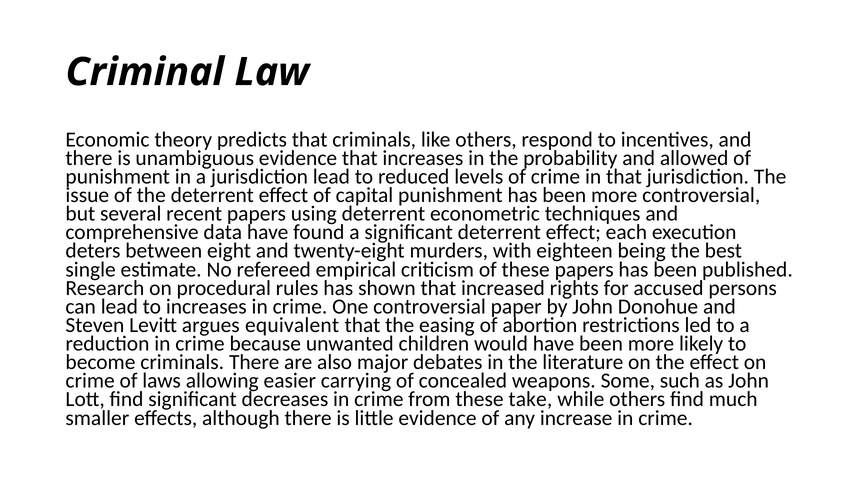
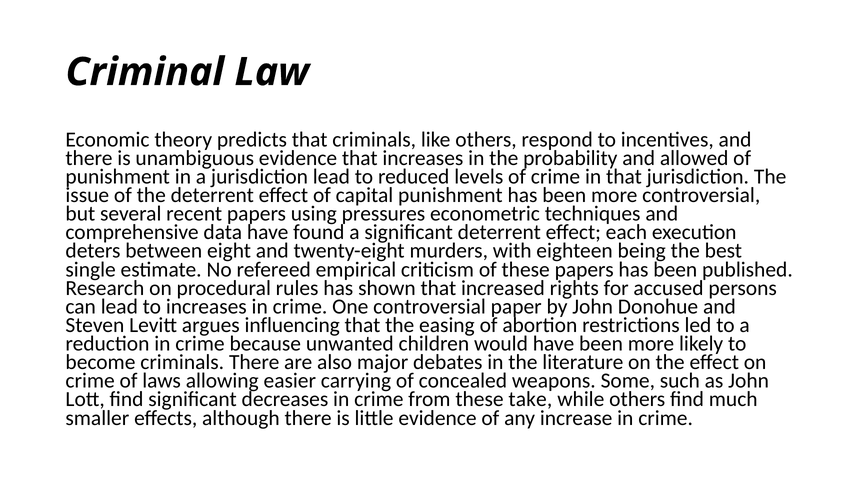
using deterrent: deterrent -> pressures (383, 214)
equivalent: equivalent -> influencing (292, 325)
